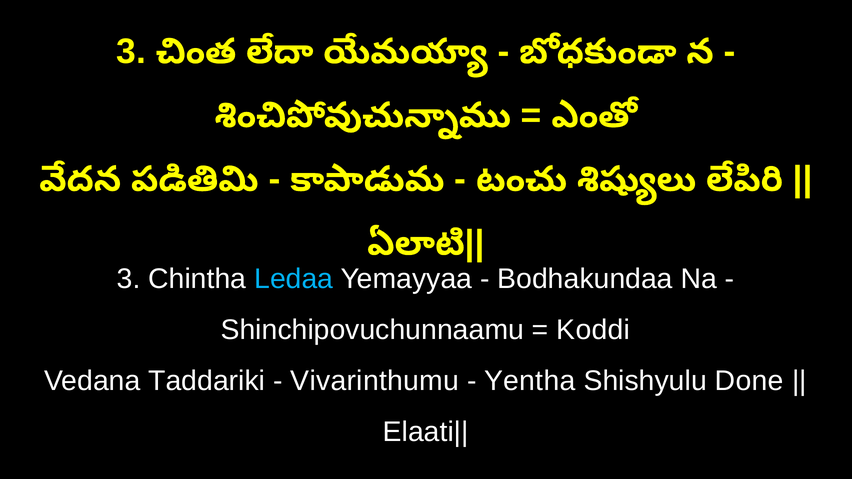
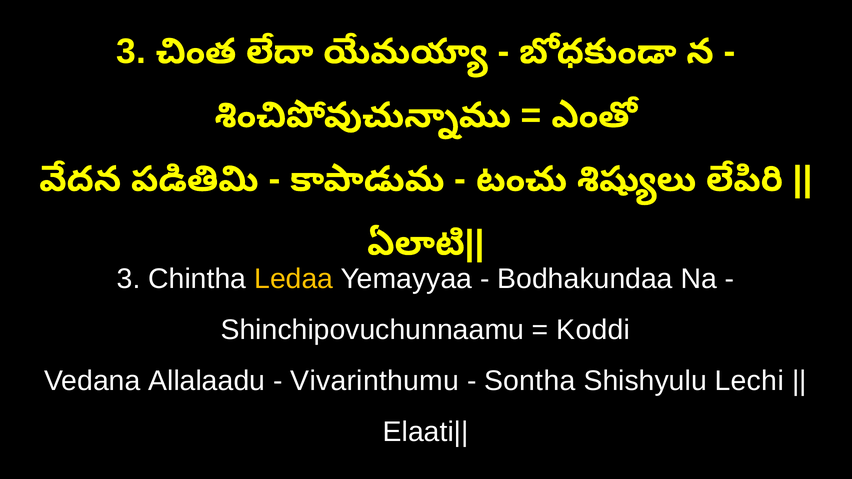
Ledaa colour: light blue -> yellow (294, 279)
Taddariki: Taddariki -> Allalaadu (207, 381)
Yentha: Yentha -> Sontha (530, 381)
Done: Done -> Lechi (749, 381)
